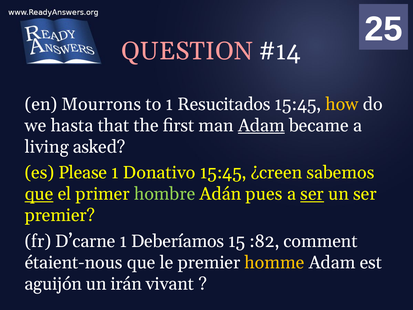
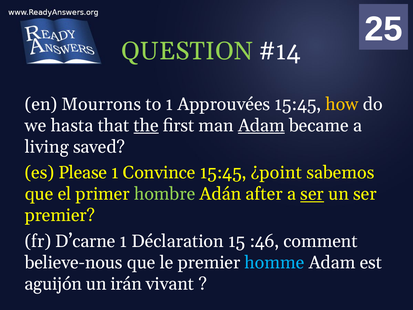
QUESTION colour: pink -> light green (187, 51)
Resucitados: Resucitados -> Approuvées (224, 104)
the underline: none -> present (146, 125)
asked: asked -> saved (99, 147)
Donativo: Donativo -> Convince (159, 173)
¿creen: ¿creen -> ¿point (276, 173)
que underline: present -> none (39, 194)
pues: pues -> after (264, 194)
Deberíamos: Deberíamos -> Déclaration (178, 241)
:82: :82 -> :46 (264, 241)
étaient-nous: étaient-nous -> believe-nous (74, 262)
homme colour: yellow -> light blue (275, 262)
